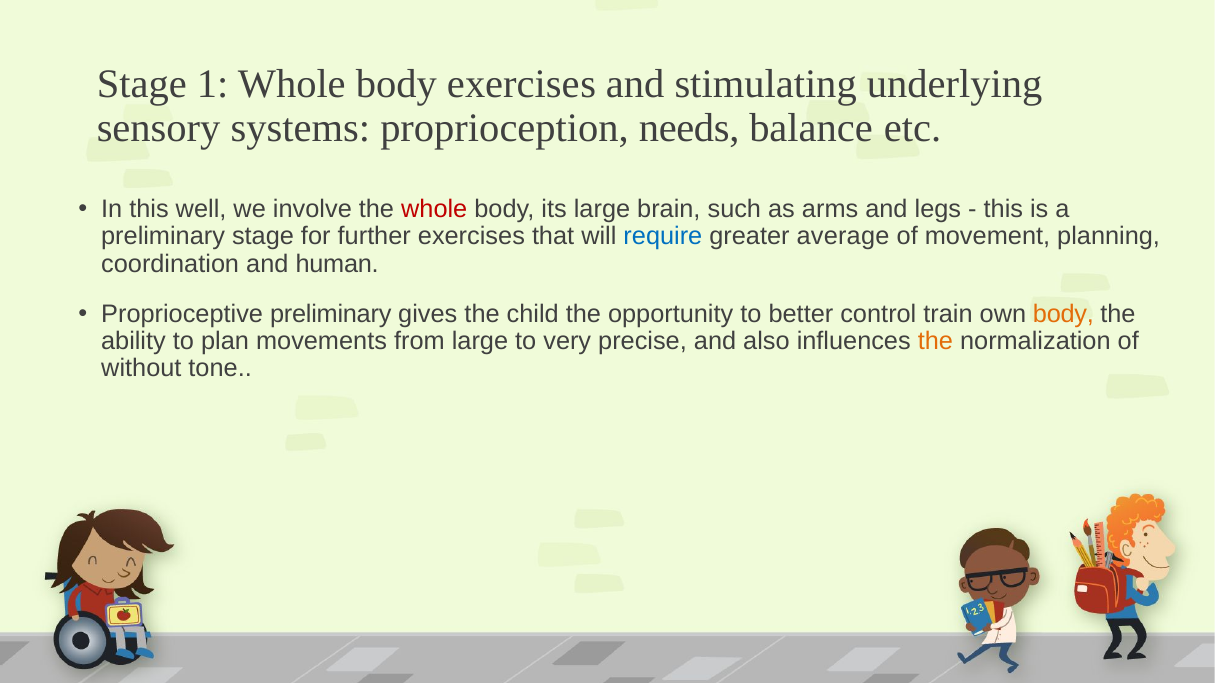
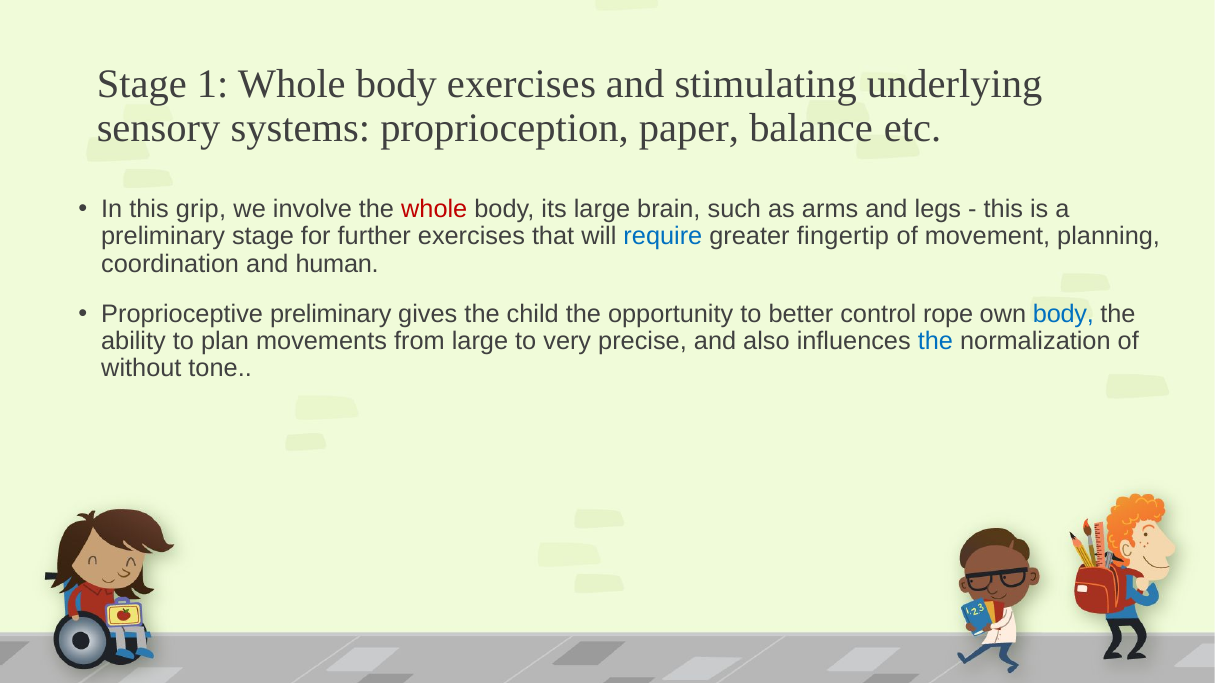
needs: needs -> paper (689, 128)
well: well -> grip (201, 209)
average: average -> fingertip (843, 237)
train: train -> rope (948, 314)
body colour: orange -> blue (1063, 314)
the colour: orange -> blue (935, 341)
